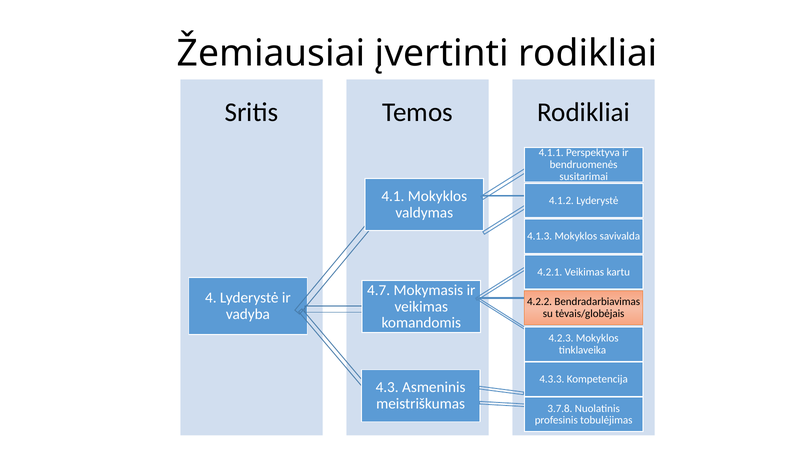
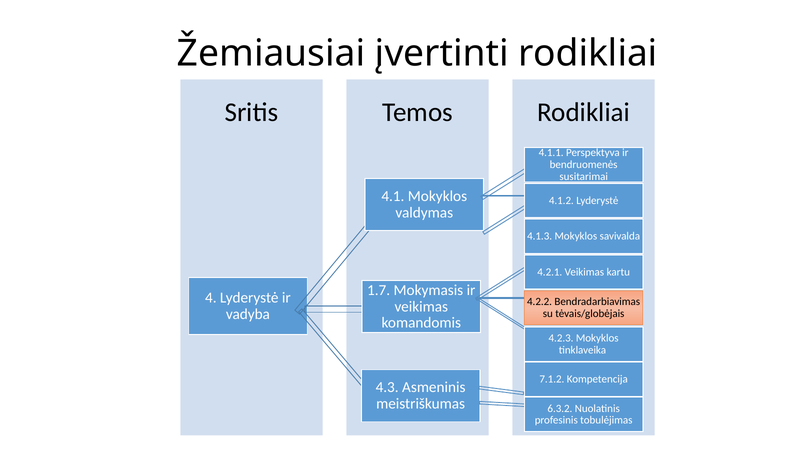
4.7: 4.7 -> 1.7 (379, 290)
4.3.3: 4.3.3 -> 7.1.2 (552, 379)
3.7.8: 3.7.8 -> 6.3.2 (560, 408)
